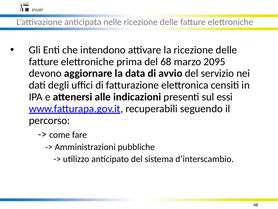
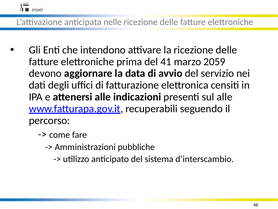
68: 68 -> 41 (166, 62)
2095: 2095 -> 2059 (215, 62)
sul essi: essi -> alle (225, 97)
